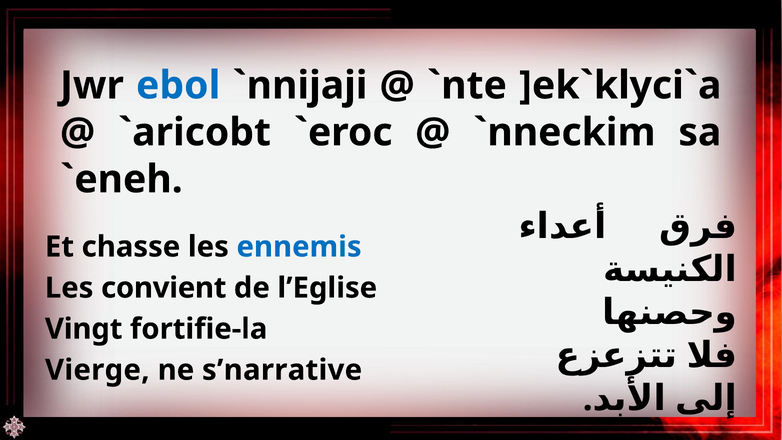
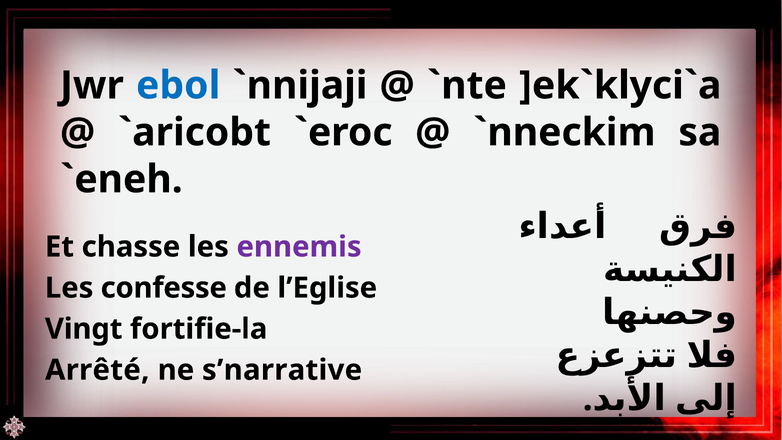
ennemis colour: blue -> purple (299, 247)
convient: convient -> confesse (164, 288)
Vierge: Vierge -> Arrêté (97, 370)
